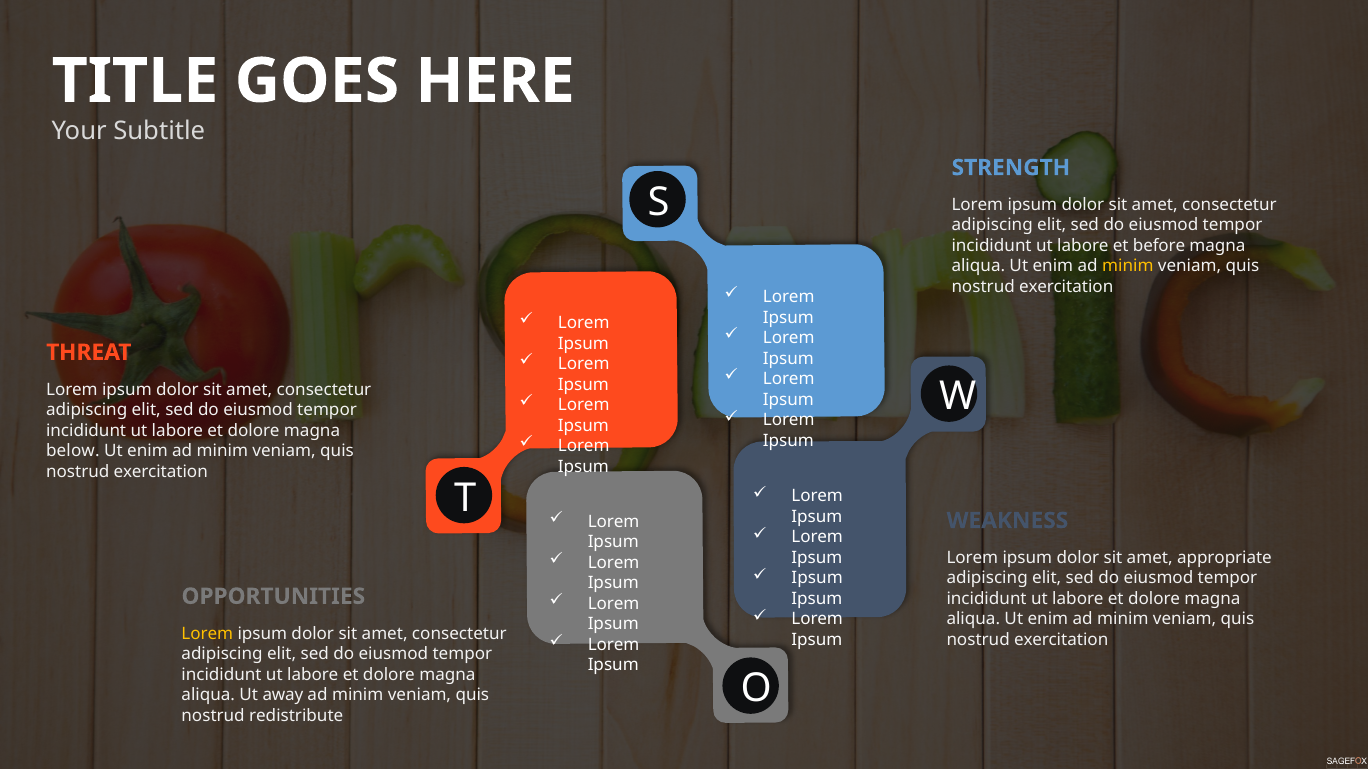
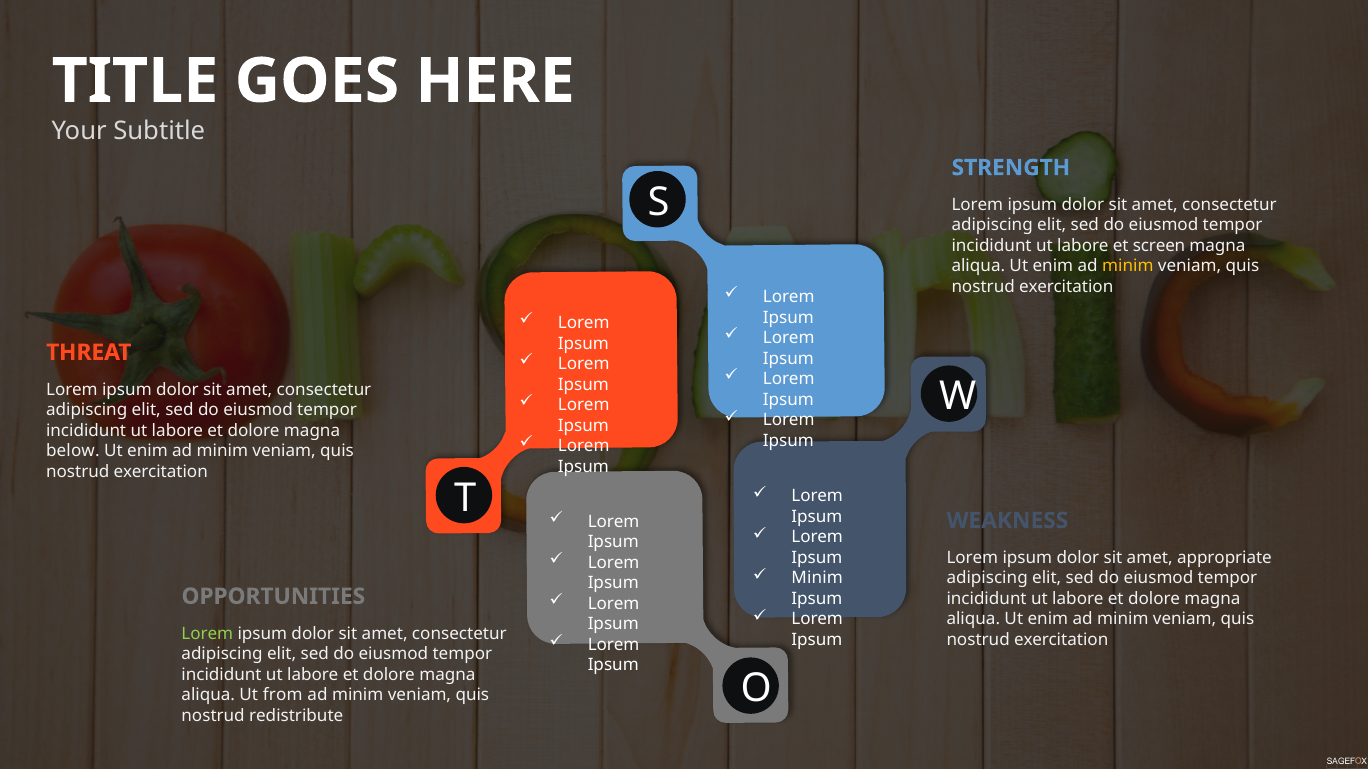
before: before -> screen (1159, 246)
Ipsum: Ipsum -> Minim (817, 579)
Lorem colour: yellow -> light green (207, 634)
away: away -> from (283, 695)
